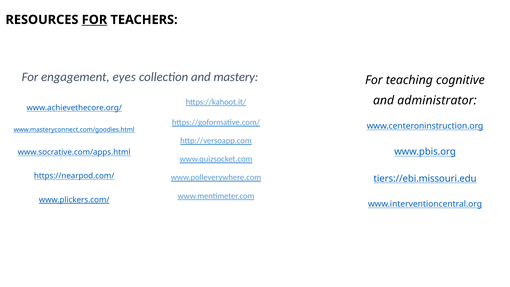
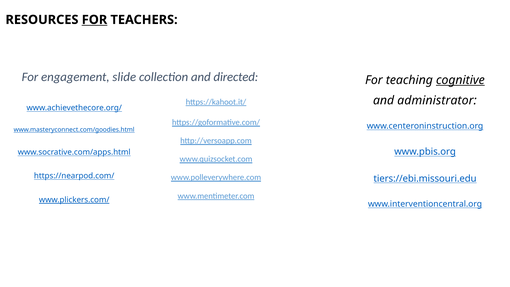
eyes: eyes -> slide (124, 77)
mastery: mastery -> directed (236, 77)
cognitive underline: none -> present (460, 80)
